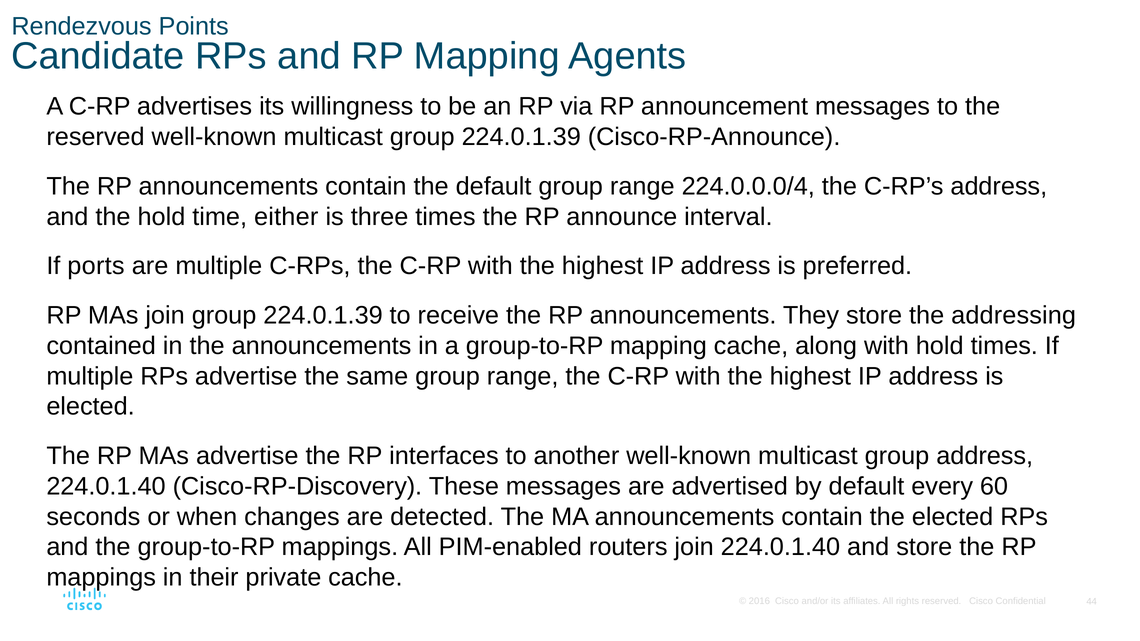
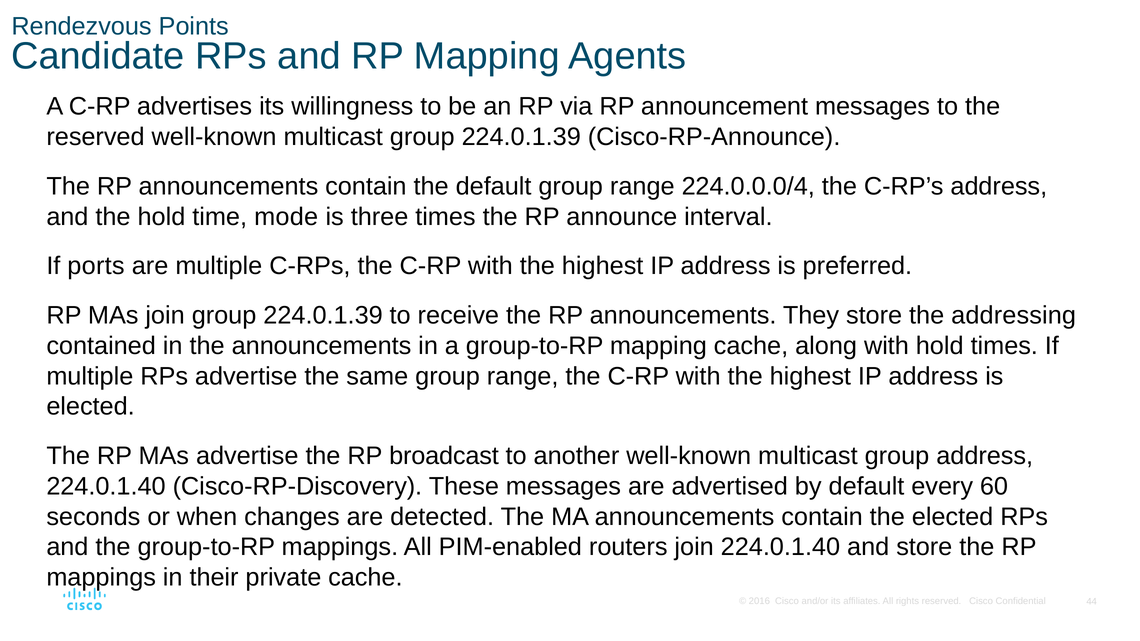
either: either -> mode (286, 217)
interfaces: interfaces -> broadcast (444, 456)
